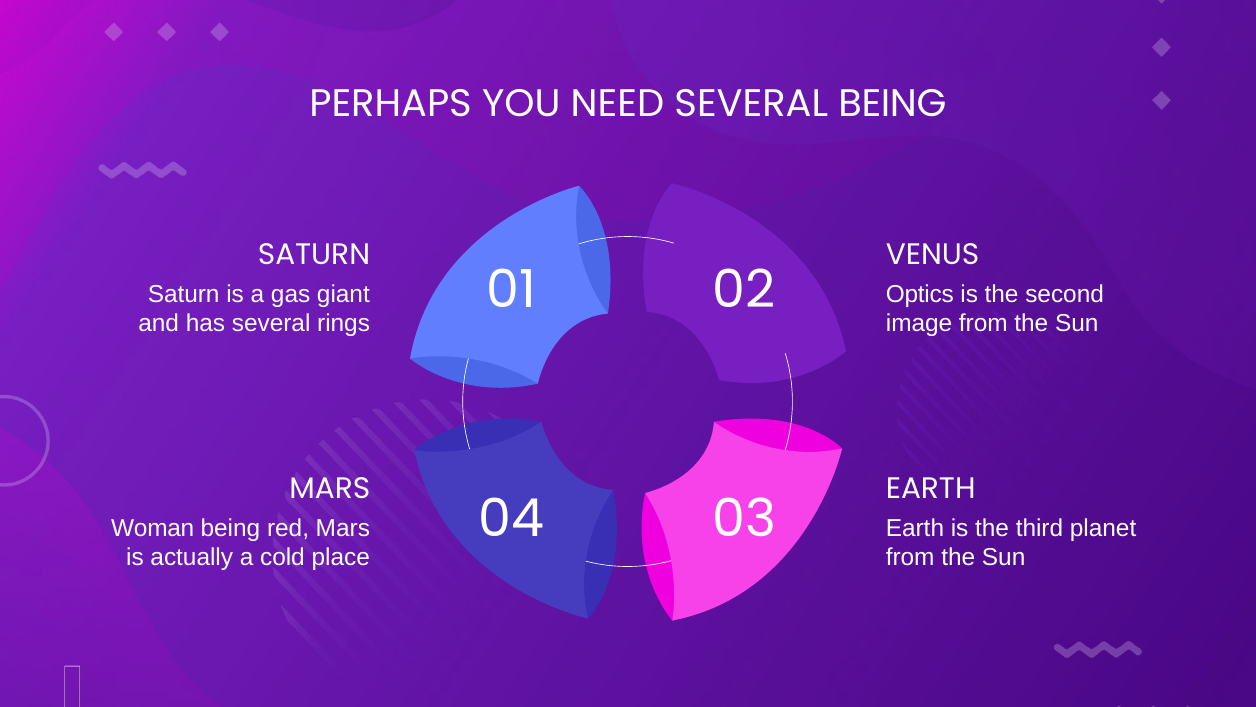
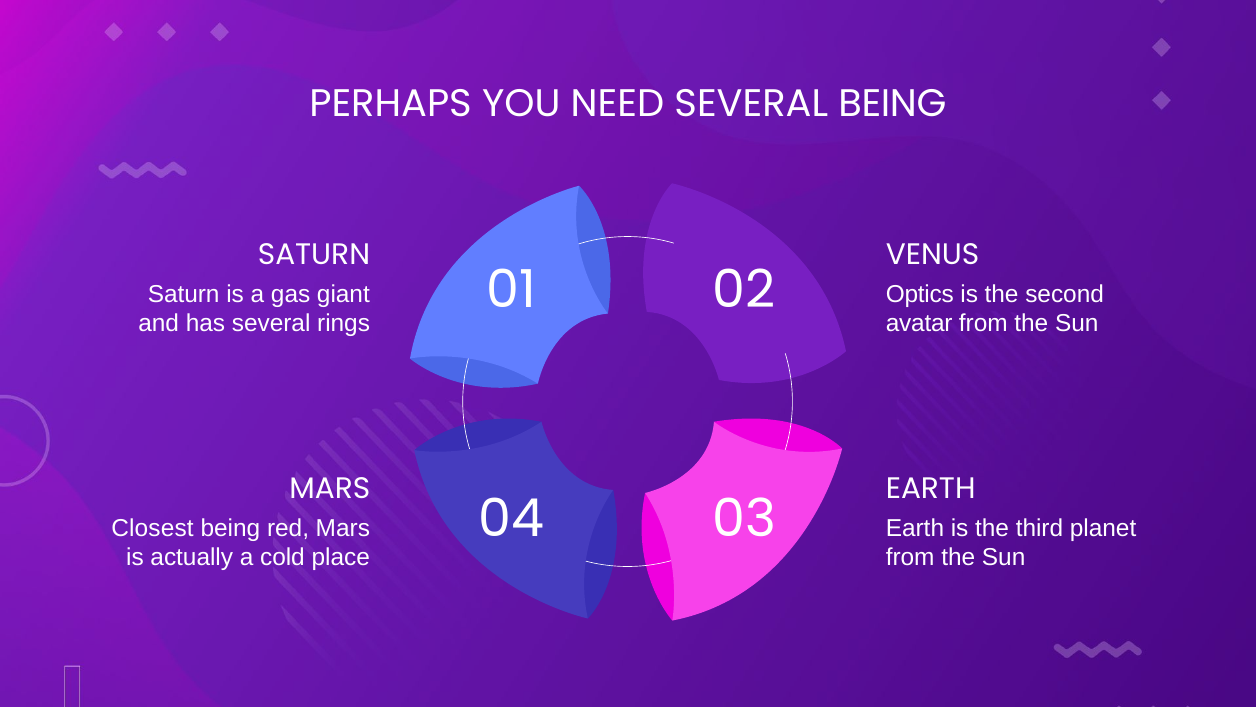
image: image -> avatar (919, 323)
Woman: Woman -> Closest (153, 528)
